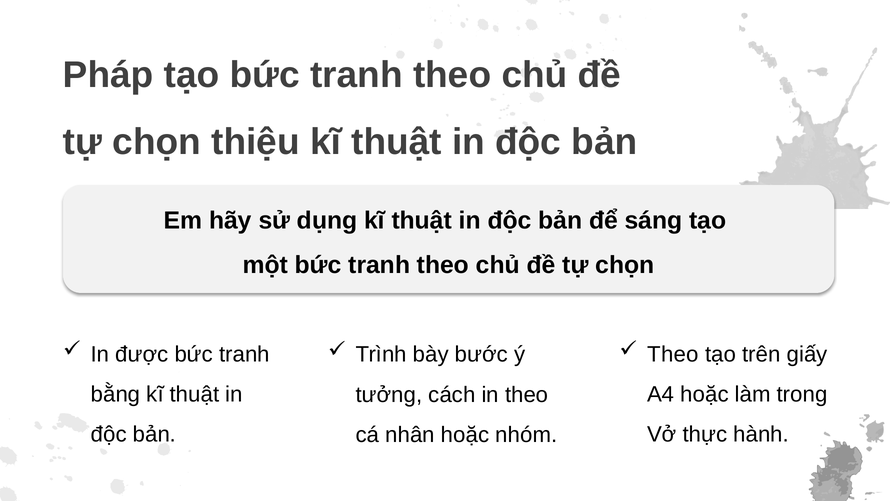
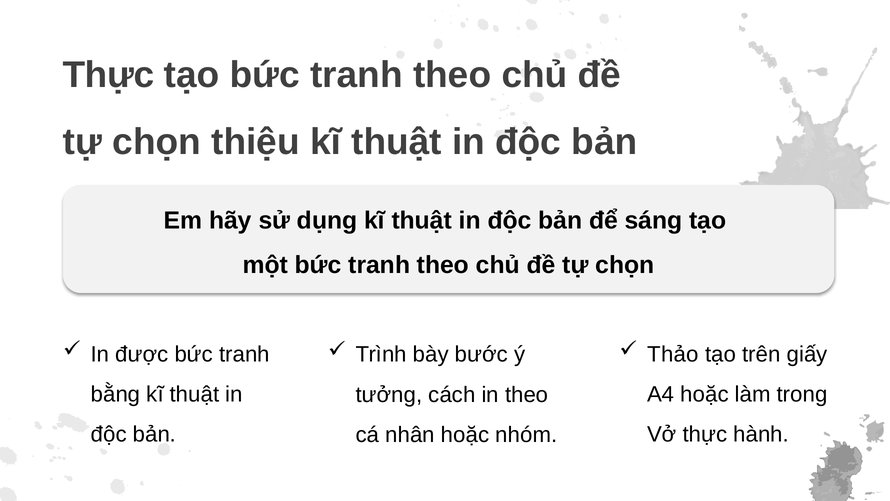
Pháp: Pháp -> Thực (108, 75)
Theo: Theo -> Thảo (673, 354)
